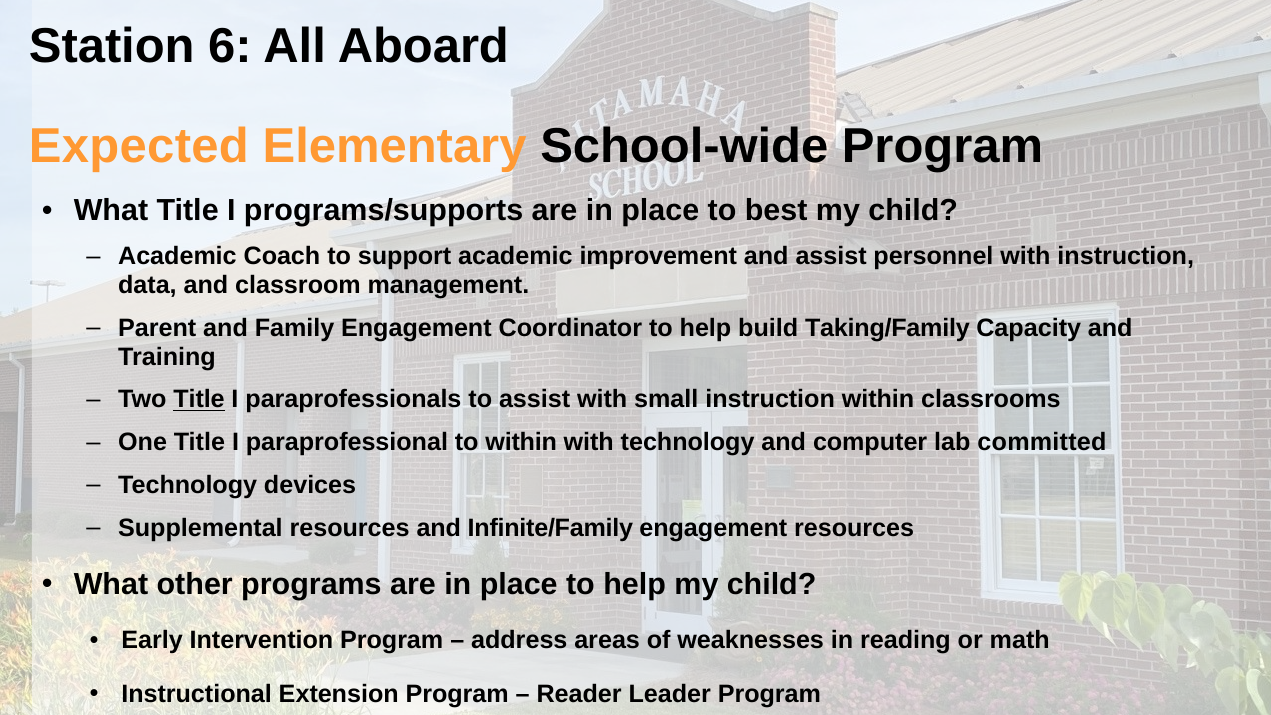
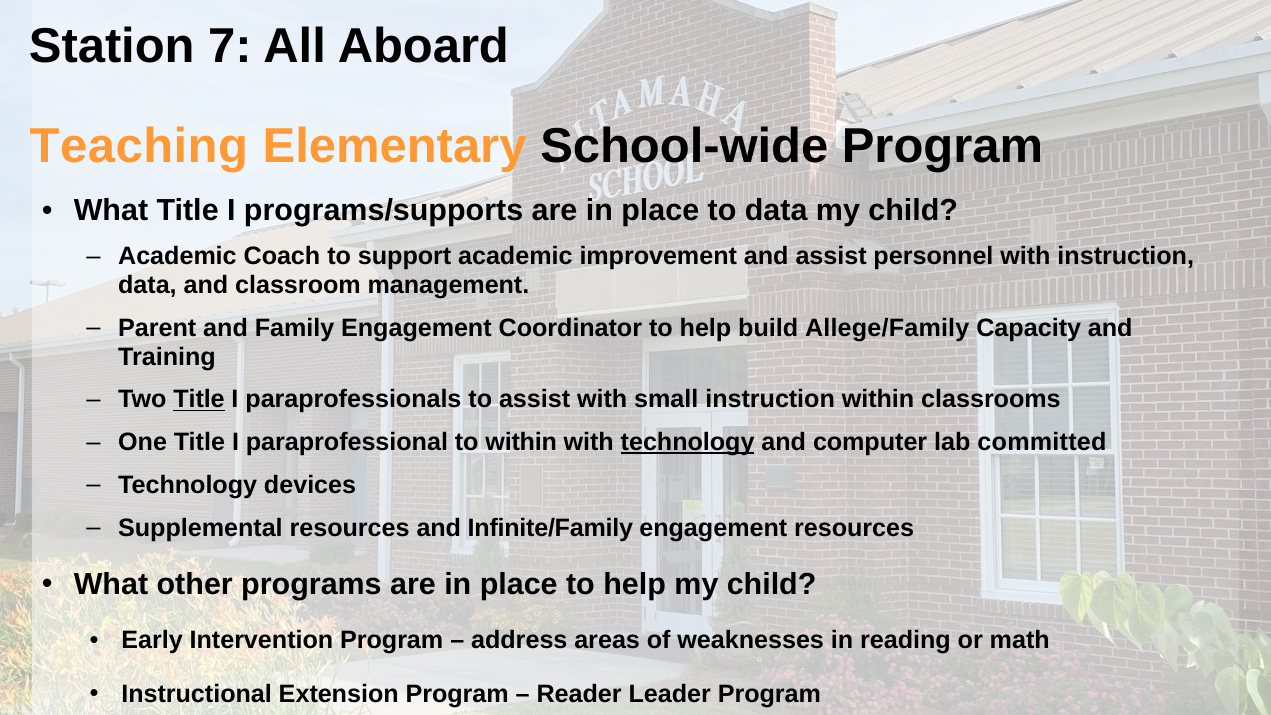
6: 6 -> 7 (230, 47)
Expected: Expected -> Teaching (139, 147)
to best: best -> data (776, 211)
Taking/Family: Taking/Family -> Allege/Family (887, 328)
technology underline: none -> present (688, 442)
